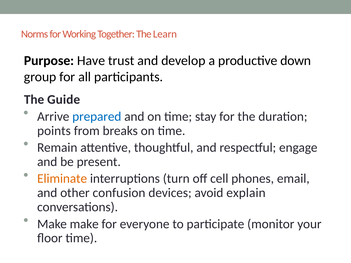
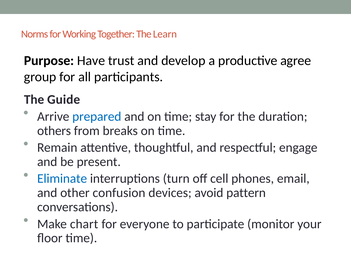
down: down -> agree (296, 61)
points: points -> others (54, 131)
Eliminate colour: orange -> blue (62, 179)
explain: explain -> pattern (246, 193)
Make make: make -> chart (84, 224)
